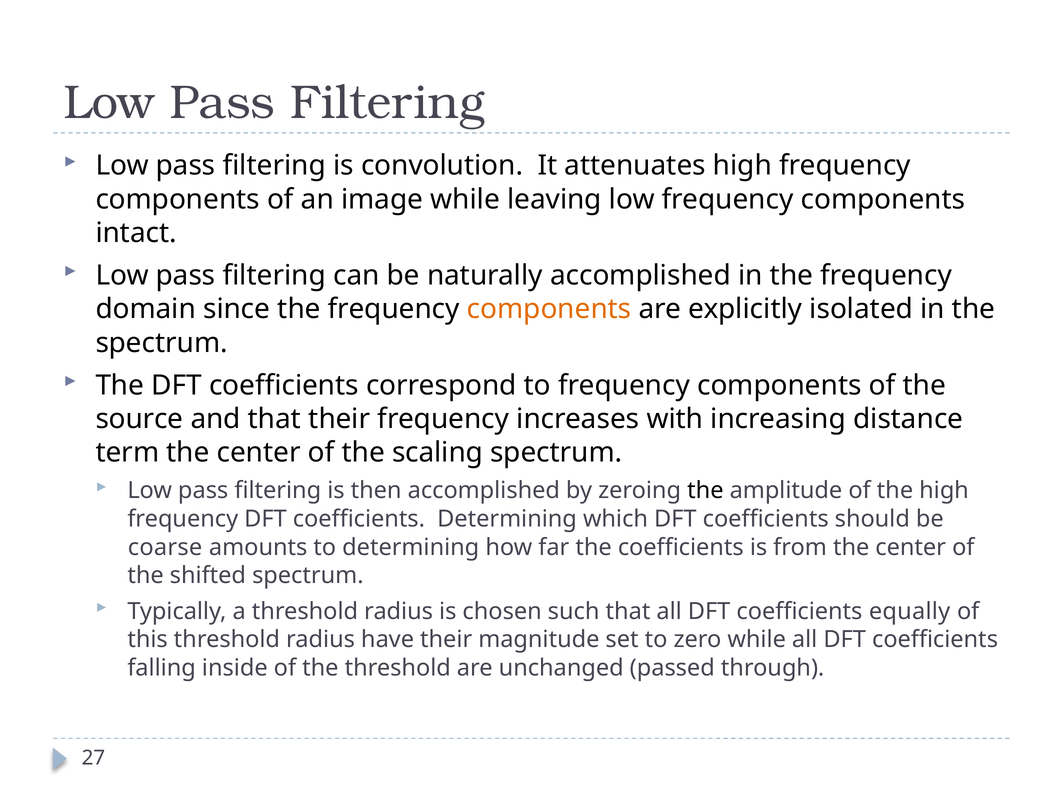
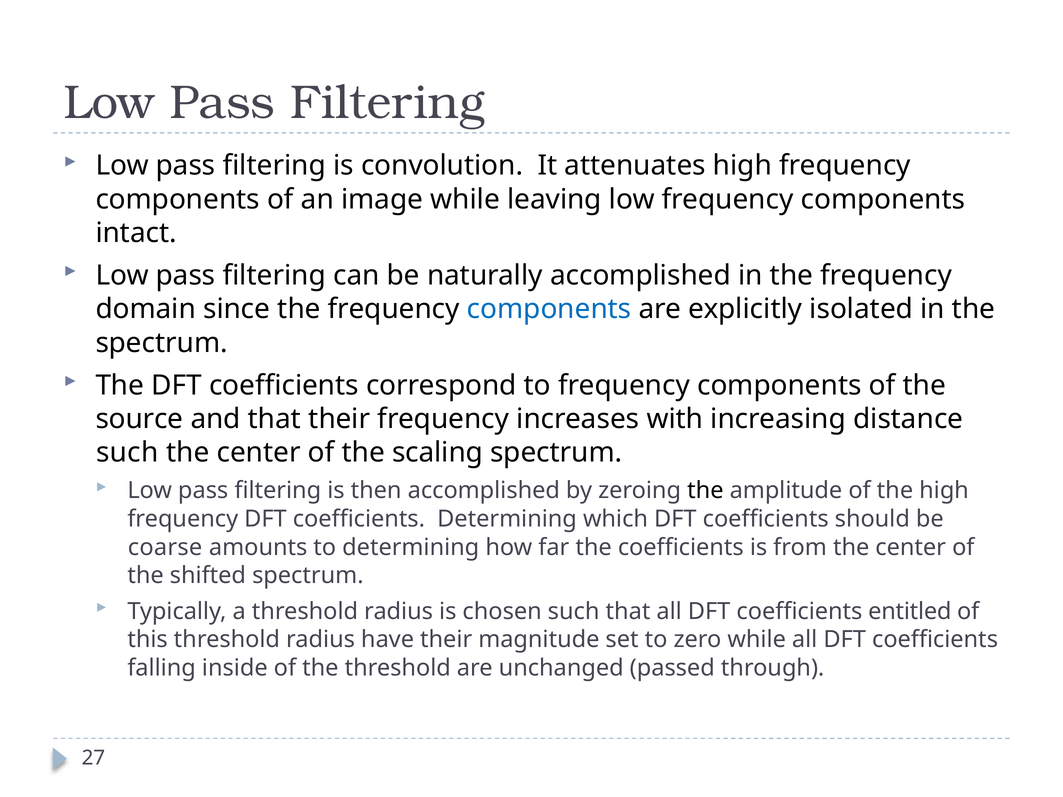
components colour: orange -> blue (549, 309)
term: term -> such (127, 453)
equally: equally -> entitled (910, 611)
